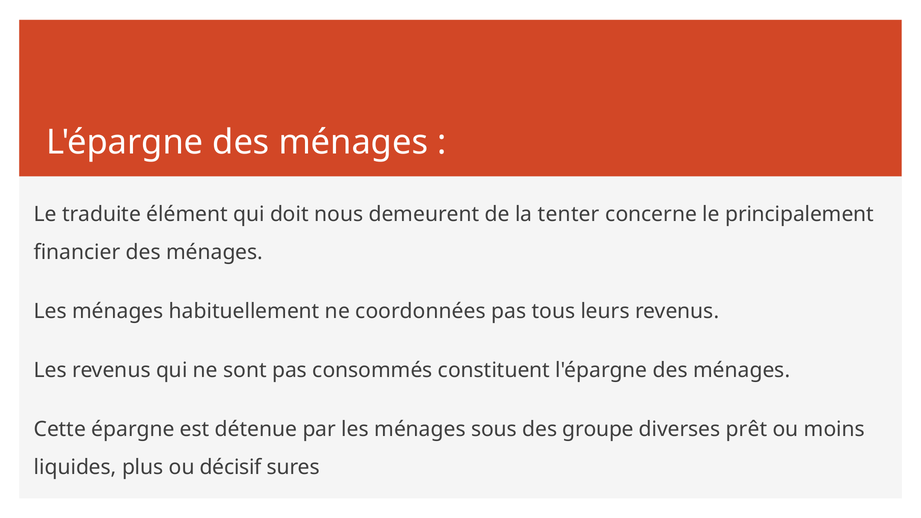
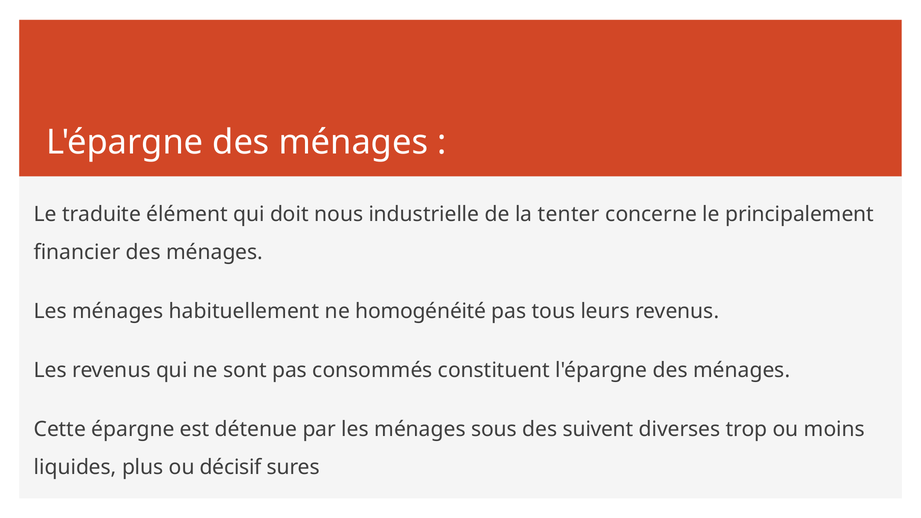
demeurent: demeurent -> industrielle (424, 214)
coordonnées: coordonnées -> homogénéité (421, 311)
groupe: groupe -> suivent (598, 429)
prêt: prêt -> trop (747, 429)
